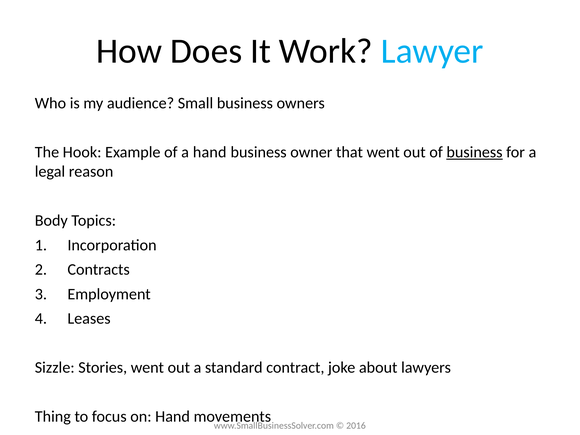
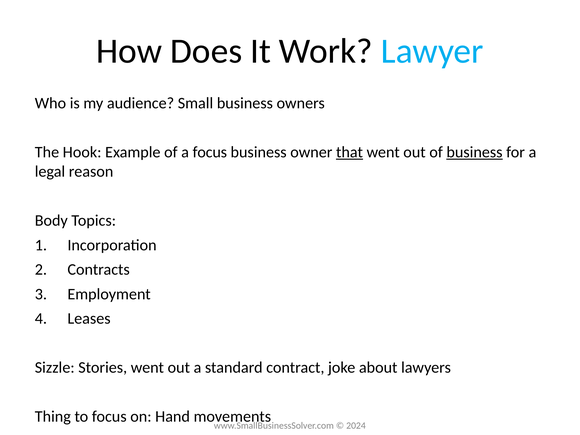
a hand: hand -> focus (210, 152)
that underline: none -> present (350, 152)
2016: 2016 -> 2024 (356, 426)
